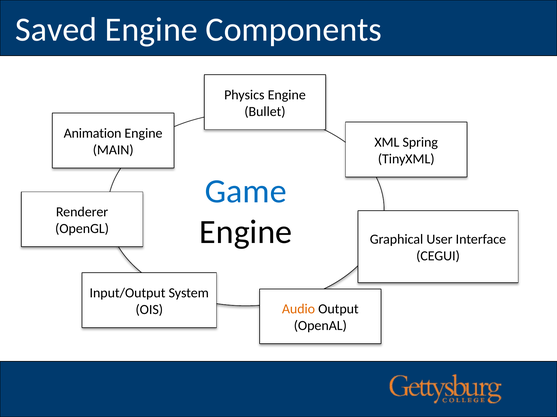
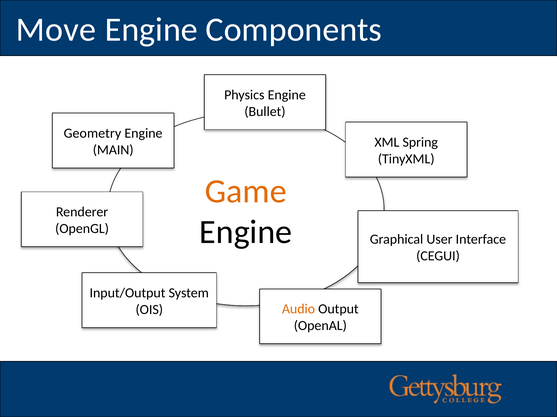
Saved: Saved -> Move (56, 30)
Animation: Animation -> Geometry (92, 133)
Game colour: blue -> orange (246, 192)
